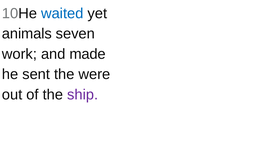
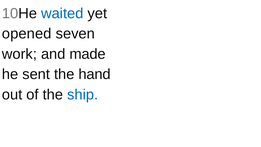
animals: animals -> opened (27, 34)
were: were -> hand (95, 74)
ship colour: purple -> blue (83, 94)
